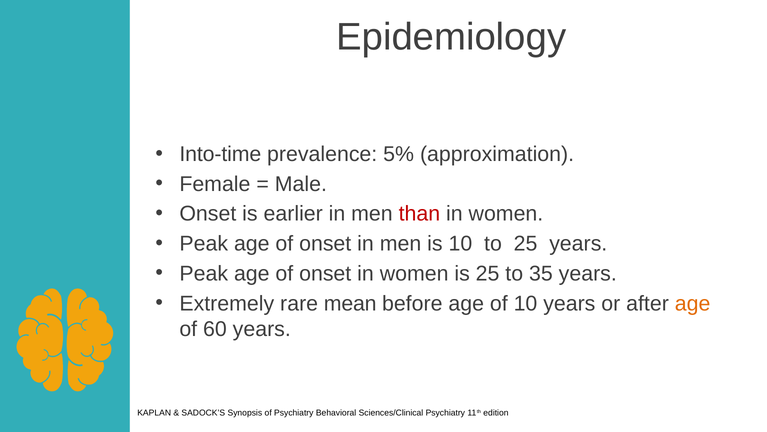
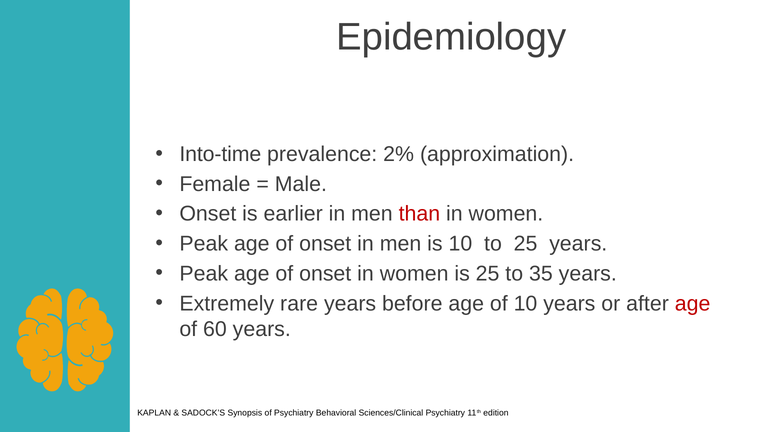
5%: 5% -> 2% (399, 154)
rare mean: mean -> years (350, 303)
age colour: orange -> red (693, 303)
